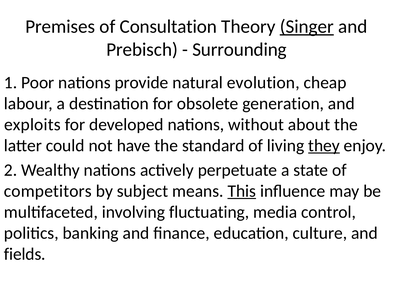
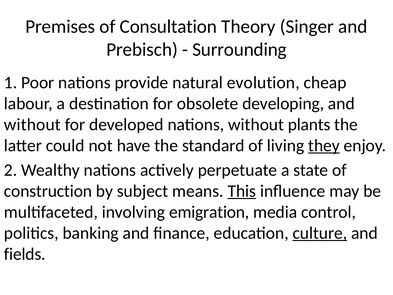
Singer underline: present -> none (307, 27)
generation: generation -> developing (283, 103)
exploits: exploits -> without (32, 124)
about: about -> plants (309, 124)
competitors: competitors -> construction (48, 191)
fluctuating: fluctuating -> emigration (209, 212)
culture underline: none -> present (320, 233)
